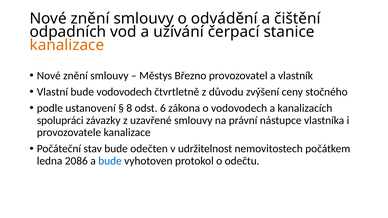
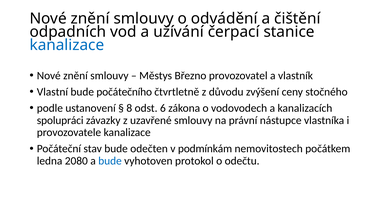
kanalizace colour: orange -> blue (67, 45)
bude vodovodech: vodovodech -> počátečního (124, 92)
udržitelnost: udržitelnost -> podmínkám (205, 149)
2086: 2086 -> 2080 (76, 161)
